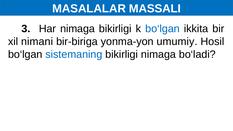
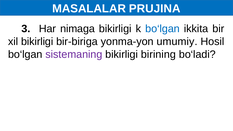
MASSALI: MASSALI -> PRUJINA (155, 9)
xil nimani: nimani -> bikirligi (37, 42)
sistemaning colour: blue -> purple (74, 54)
bikirligi nimaga: nimaga -> birining (158, 54)
